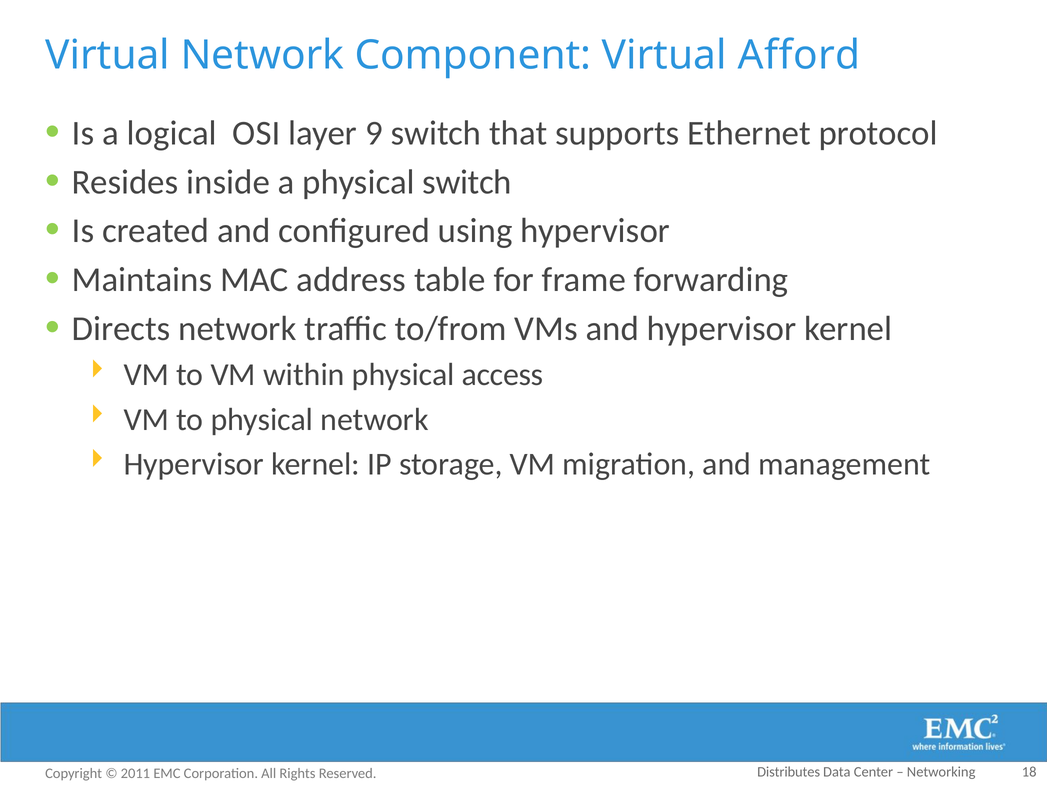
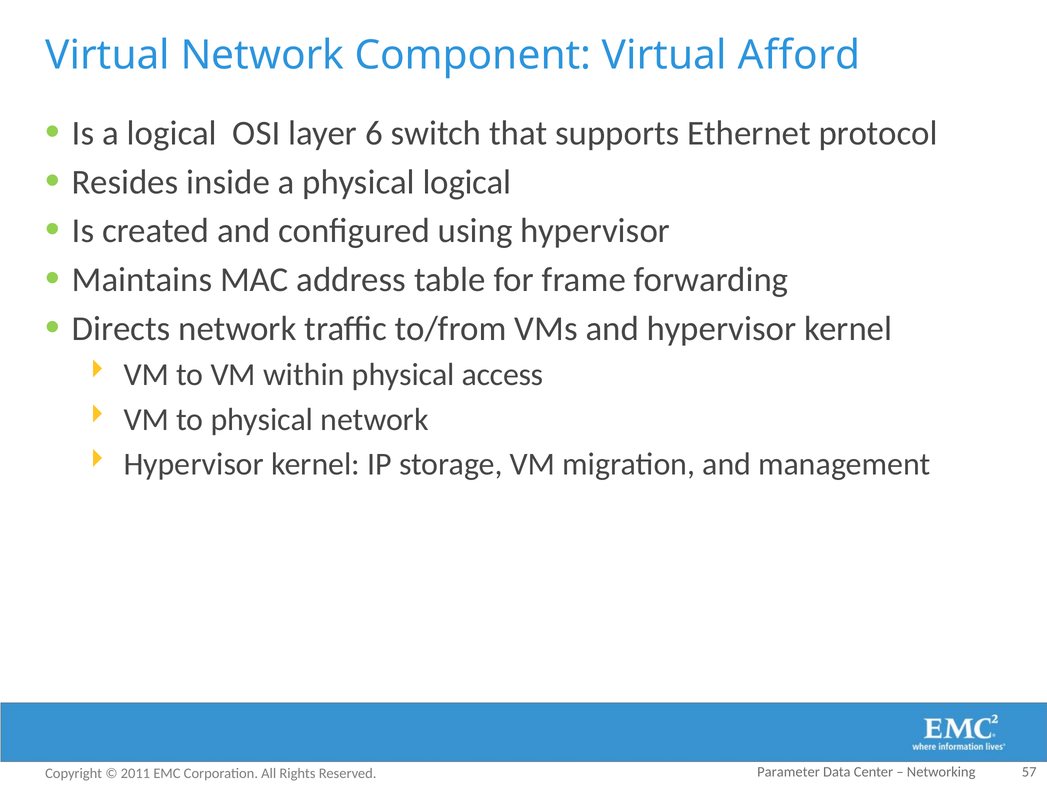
9: 9 -> 6 (374, 133)
physical switch: switch -> logical (467, 182)
Distributes: Distributes -> Parameter (789, 772)
18: 18 -> 57 (1029, 772)
